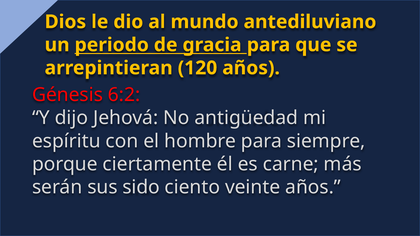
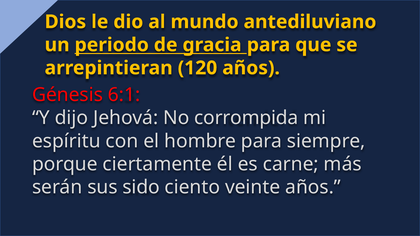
6:2: 6:2 -> 6:1 (124, 95)
antigüedad: antigüedad -> corrompida (246, 118)
